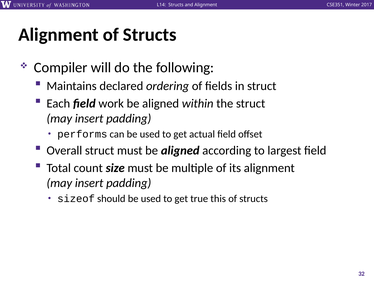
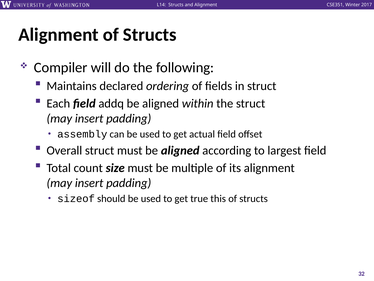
work: work -> addq (111, 103)
performs: performs -> assembly (82, 134)
